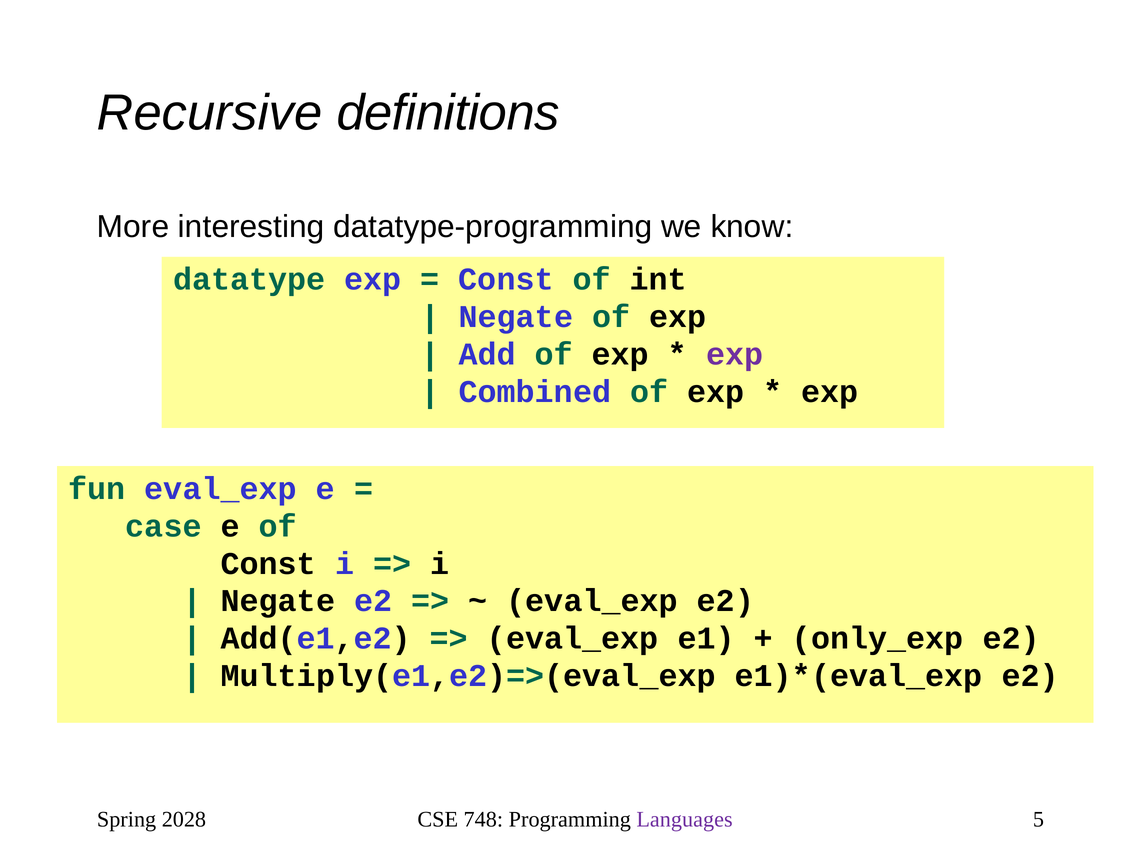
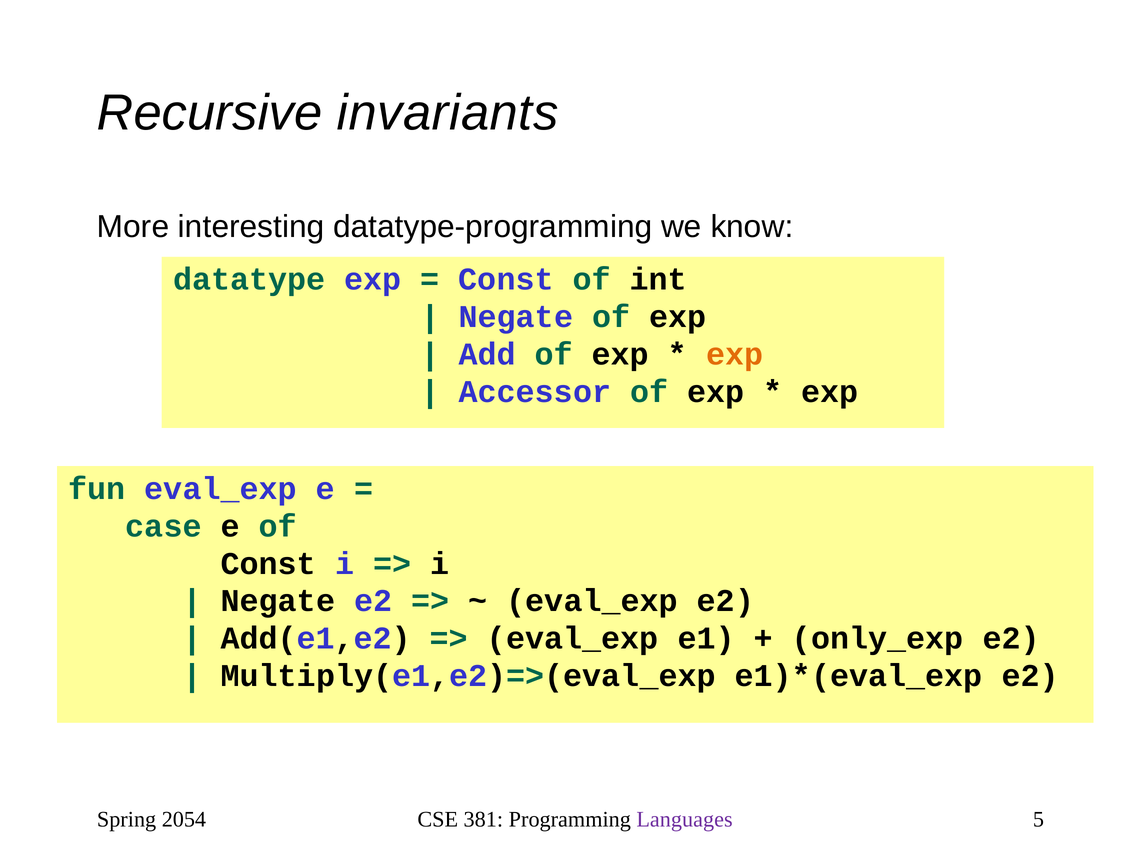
definitions: definitions -> invariants (448, 113)
exp colour: purple -> orange (735, 354)
Combined: Combined -> Accessor (535, 392)
2028: 2028 -> 2054 (184, 819)
748: 748 -> 381 (483, 819)
